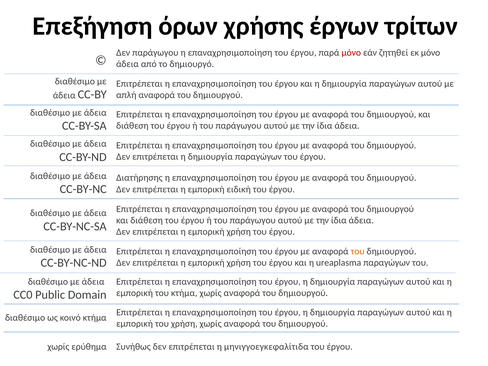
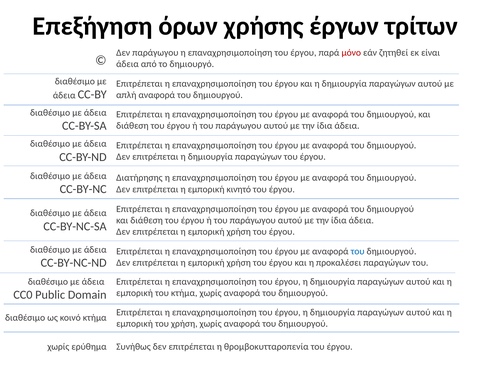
εκ μόνο: μόνο -> είναι (431, 53)
ειδική: ειδική -> κινητό (239, 189)
του colour: orange -> blue (358, 251)
ureaplasma: ureaplasma -> προκαλέσει (339, 263)
μηνιγγοεγκεφαλίτιδα: μηνιγγοεγκεφαλίτιδα -> θρομβοκυτταροπενία (266, 347)
